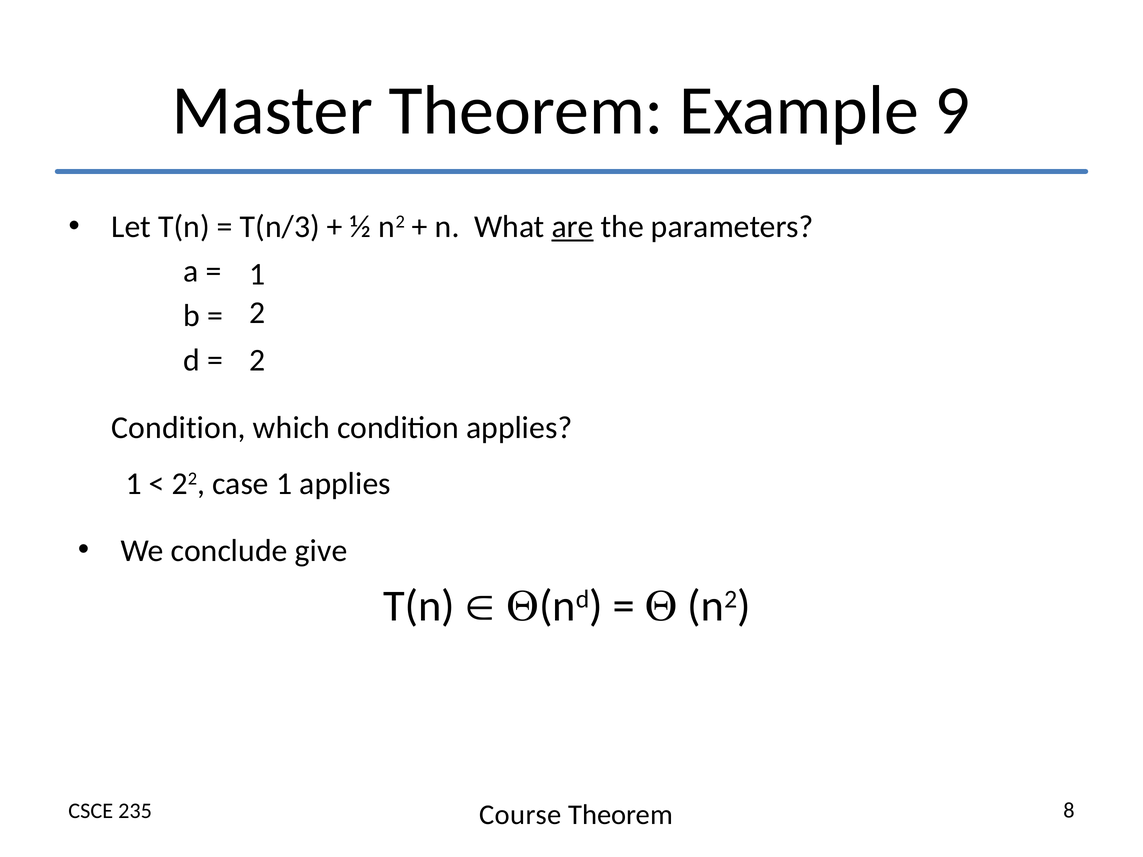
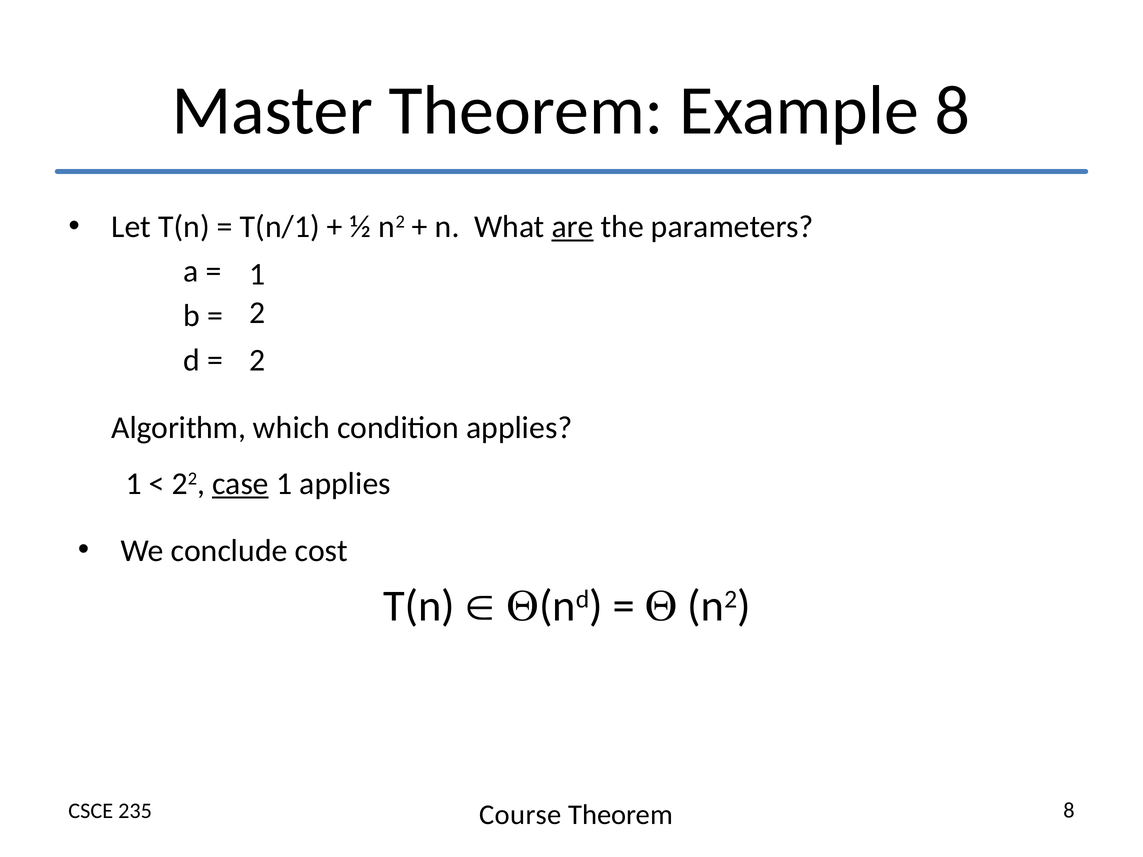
Example 9: 9 -> 8 (952, 111)
T(n/3: T(n/3 -> T(n/1 (280, 227)
Condition: Condition -> Algorithm (179, 428)
case underline: none -> present (240, 484)
give: give -> cost (321, 551)
